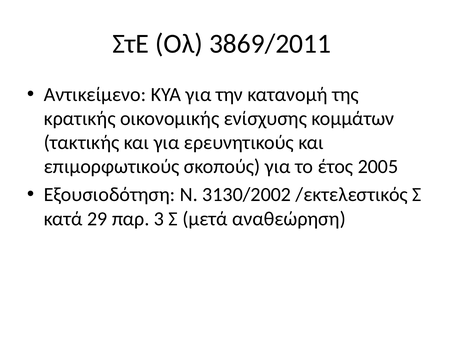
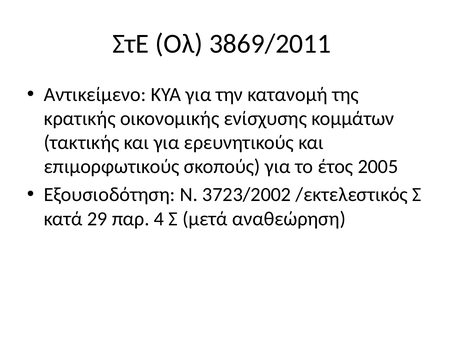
3130/2002: 3130/2002 -> 3723/2002 (247, 194)
3: 3 -> 4 (159, 218)
